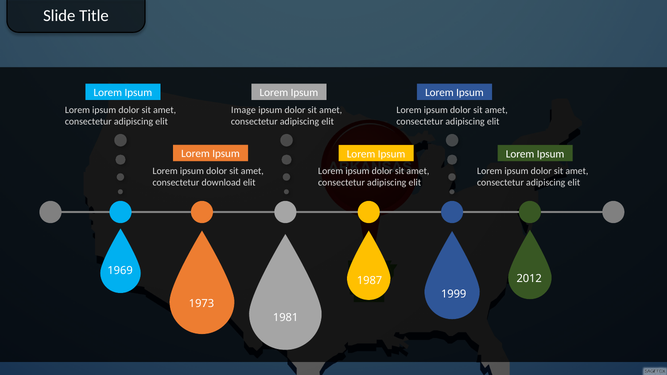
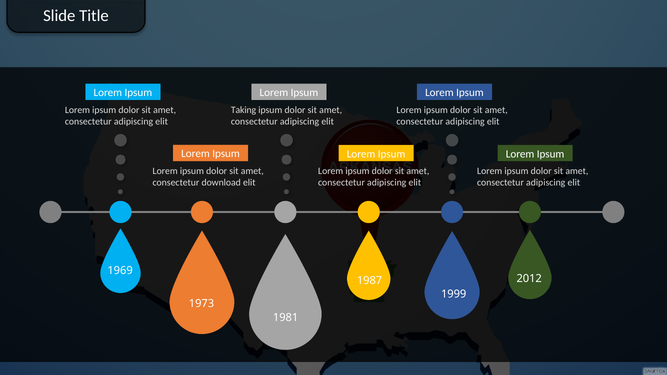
Image: Image -> Taking (244, 110)
